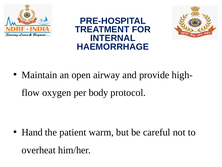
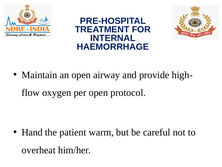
per body: body -> open (98, 92)
